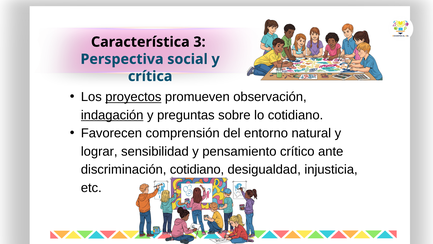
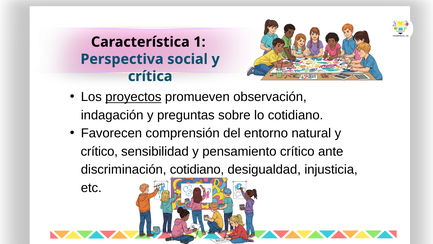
3: 3 -> 1 (199, 42)
indagación underline: present -> none (112, 115)
lograr: lograr -> crítico (99, 151)
